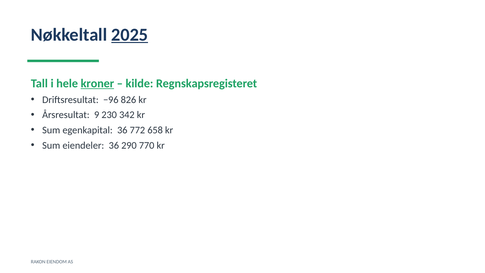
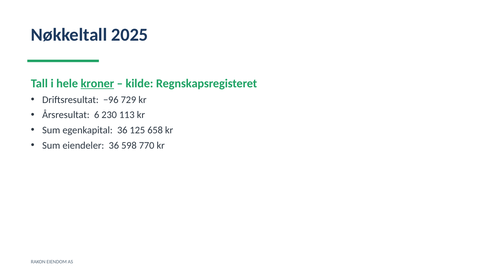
2025 underline: present -> none (130, 35)
826: 826 -> 729 (128, 100)
9: 9 -> 6 (97, 115)
342: 342 -> 113 (127, 115)
772: 772 -> 125 (137, 130)
290: 290 -> 598 (129, 145)
